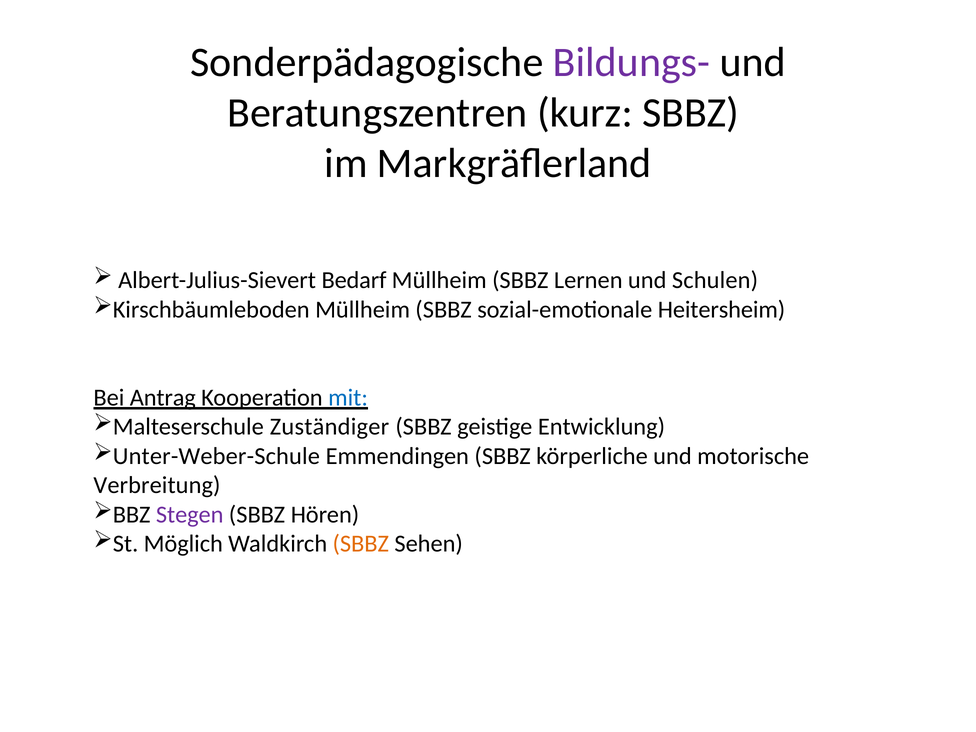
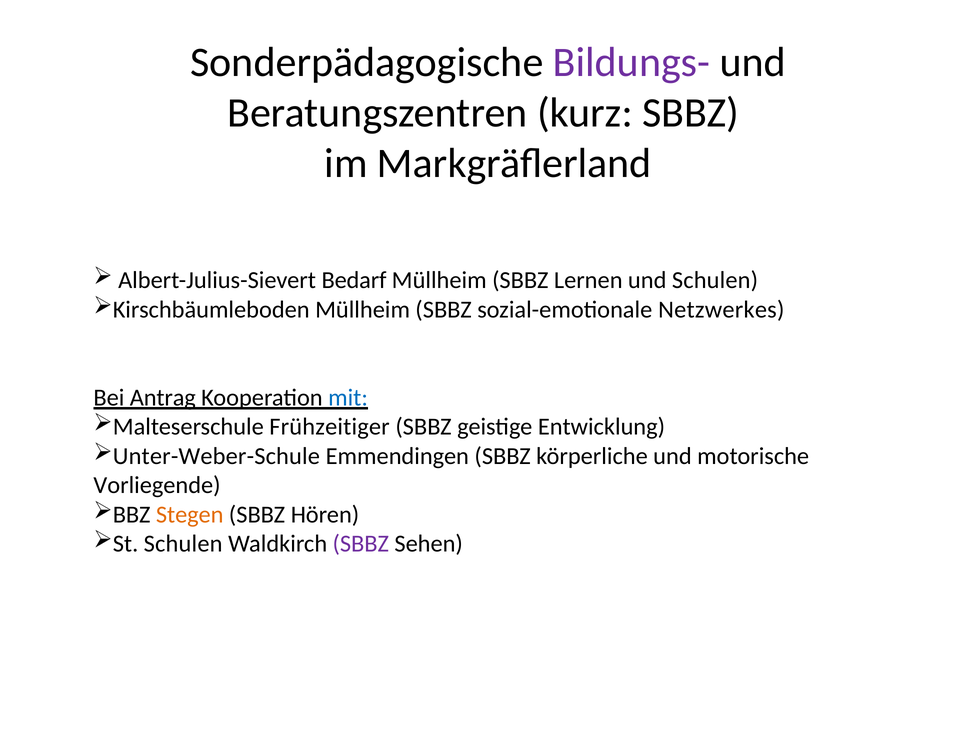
Heitersheim: Heitersheim -> Netzwerkes (721, 310)
Zuständiger: Zuständiger -> Frühzeitiger (330, 427)
Verbreitung: Verbreitung -> Vorliegende (157, 485)
Stegen colour: purple -> orange (190, 515)
St Möglich: Möglich -> Schulen (183, 544)
SBBZ colour: orange -> purple (361, 544)
